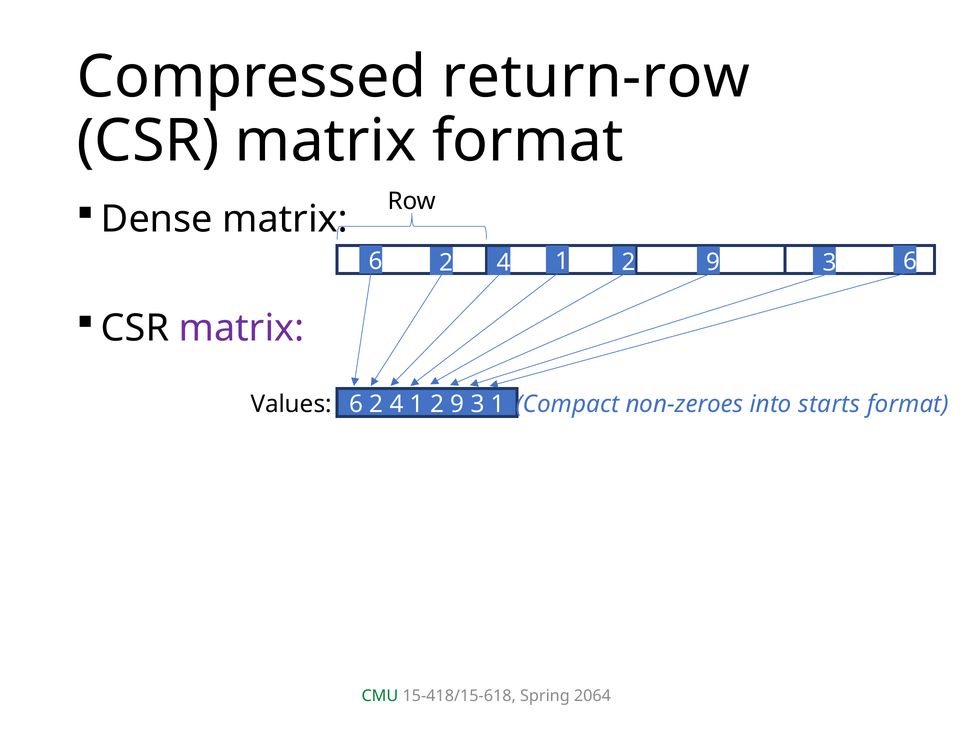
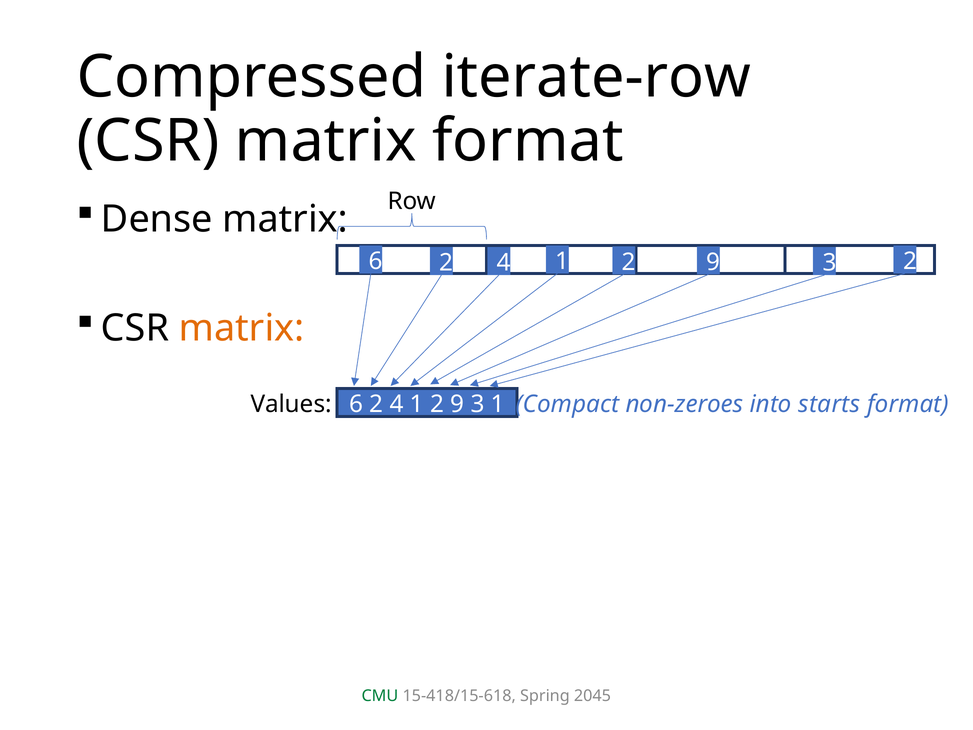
return-row: return-row -> iterate-row (596, 77)
3 6: 6 -> 2 (910, 261)
matrix colour: purple -> orange (242, 328)
2064: 2064 -> 2045 (592, 696)
